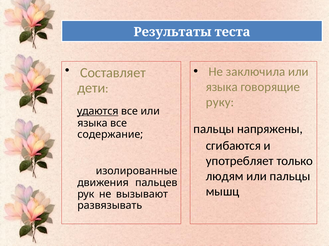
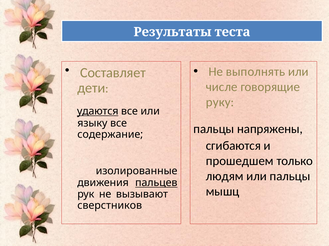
заключила: заключила -> выполнять (256, 72)
языка: языка -> числе (222, 87)
языка: языка -> языку (92, 124)
употребляет: употребляет -> прошедшем (240, 161)
пальцев underline: none -> present (156, 183)
развязывать: развязывать -> сверстников (110, 206)
